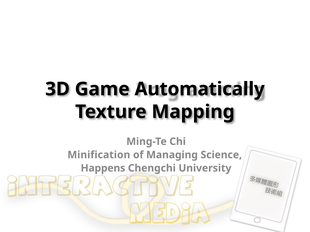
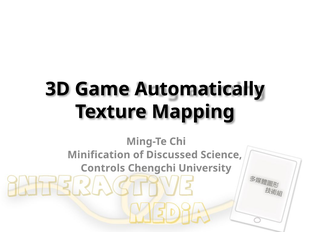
Managing: Managing -> Discussed (172, 155)
Happens: Happens -> Controls (103, 168)
